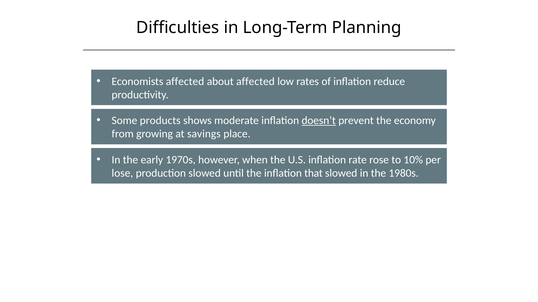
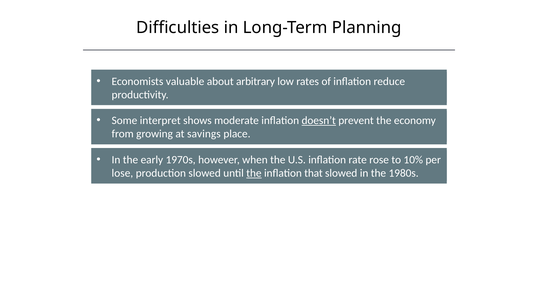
Economists affected: affected -> valuable (185, 81)
about affected: affected -> arbitrary (256, 81)
products: products -> interpret (160, 121)
the underline: none -> present (254, 173)
